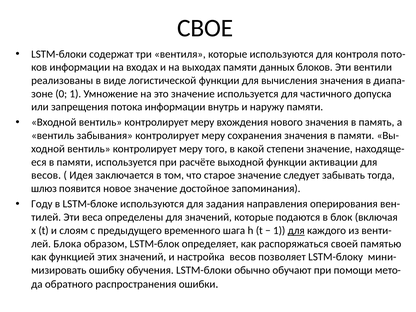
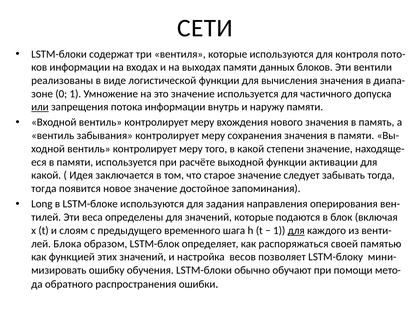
СВОЕ: СВОЕ -> СЕТИ (205, 28)
или underline: none -> present (40, 107)
весов: весов -> какой (46, 175)
шлюз: шлюз -> тогда (44, 189)
Году: Году -> Long (42, 204)
